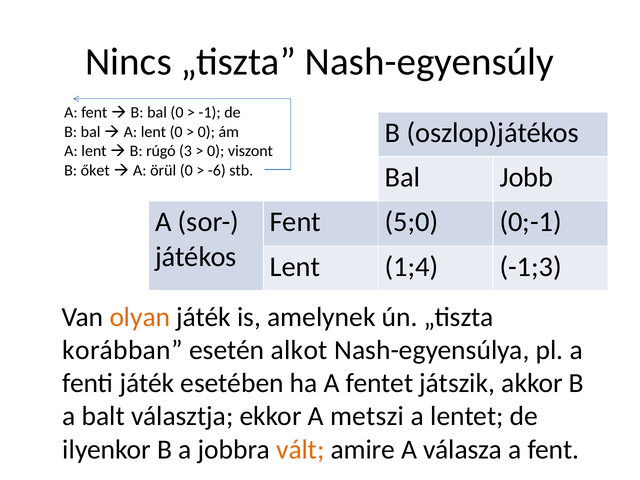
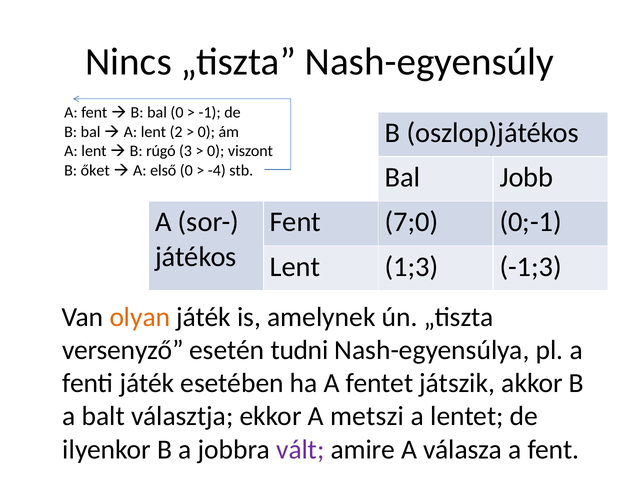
lent 0: 0 -> 2 (176, 132)
örül: örül -> első (163, 170)
-6: -6 -> -4 (217, 170)
5;0: 5;0 -> 7;0 (412, 222)
1;4: 1;4 -> 1;3 (412, 267)
korábban: korábban -> versenyző (123, 350)
alkot: alkot -> tudni (300, 350)
vált colour: orange -> purple (300, 449)
